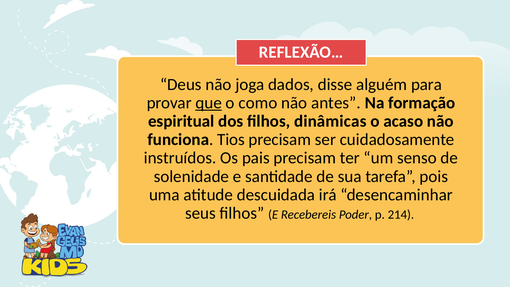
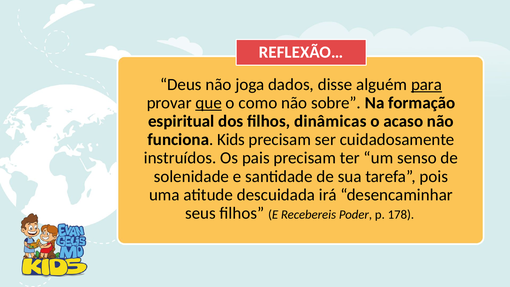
para underline: none -> present (427, 84)
antes: antes -> sobre (336, 103)
Tios: Tios -> Kids (231, 140)
214: 214 -> 178 (401, 214)
